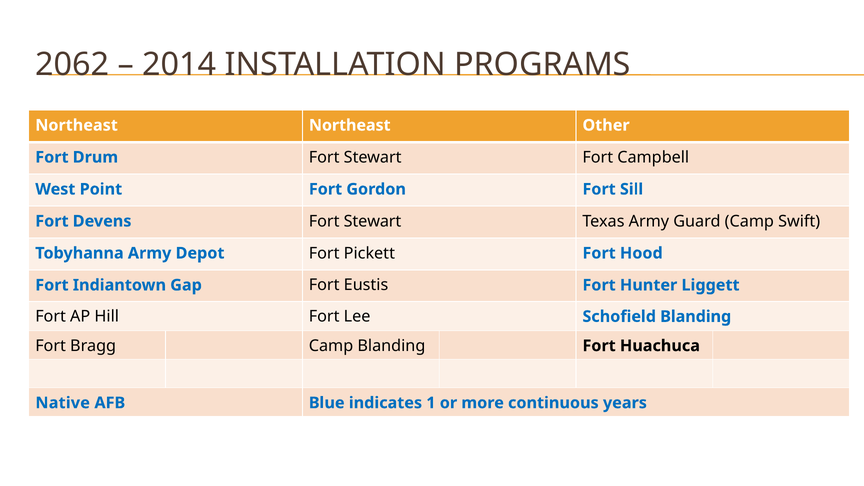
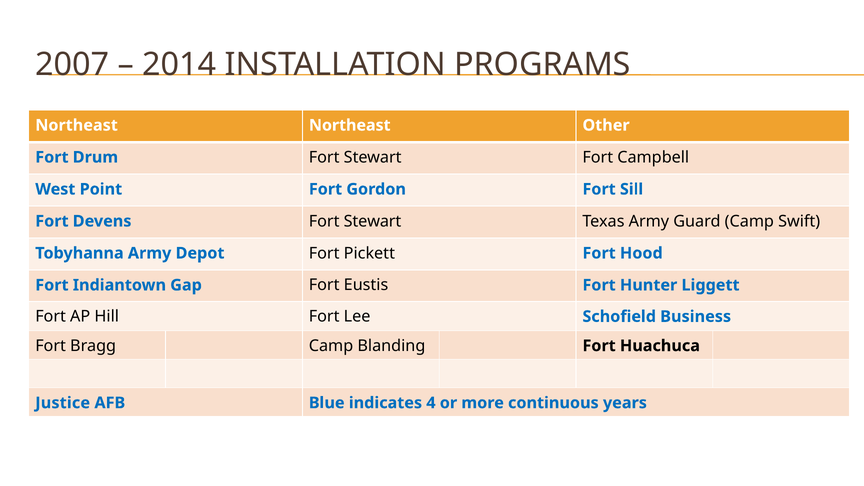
2062: 2062 -> 2007 (72, 64)
Schofield Blanding: Blanding -> Business (696, 317)
Native: Native -> Justice (63, 403)
1: 1 -> 4 (431, 403)
